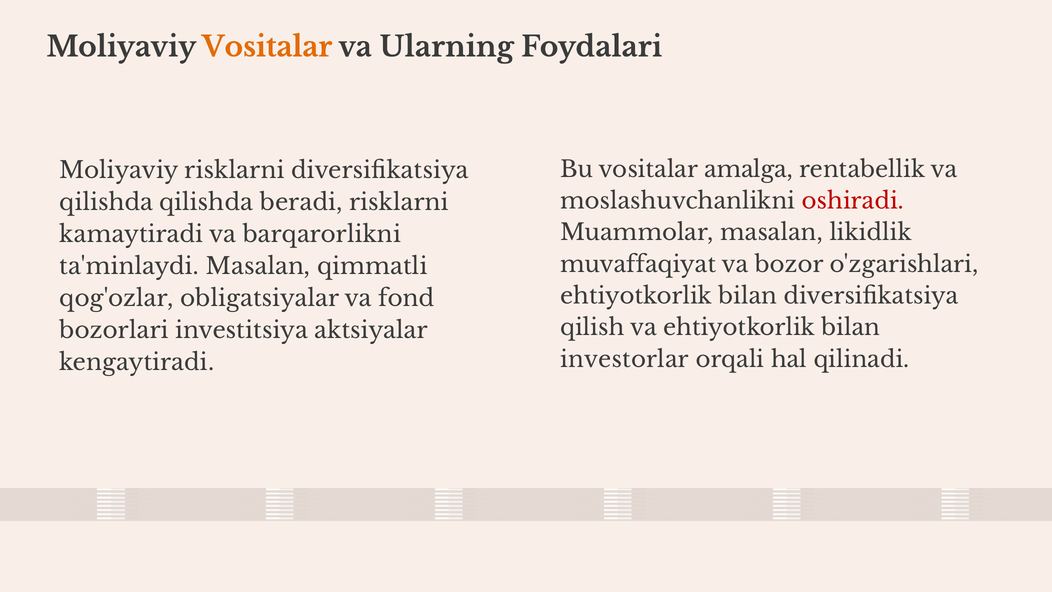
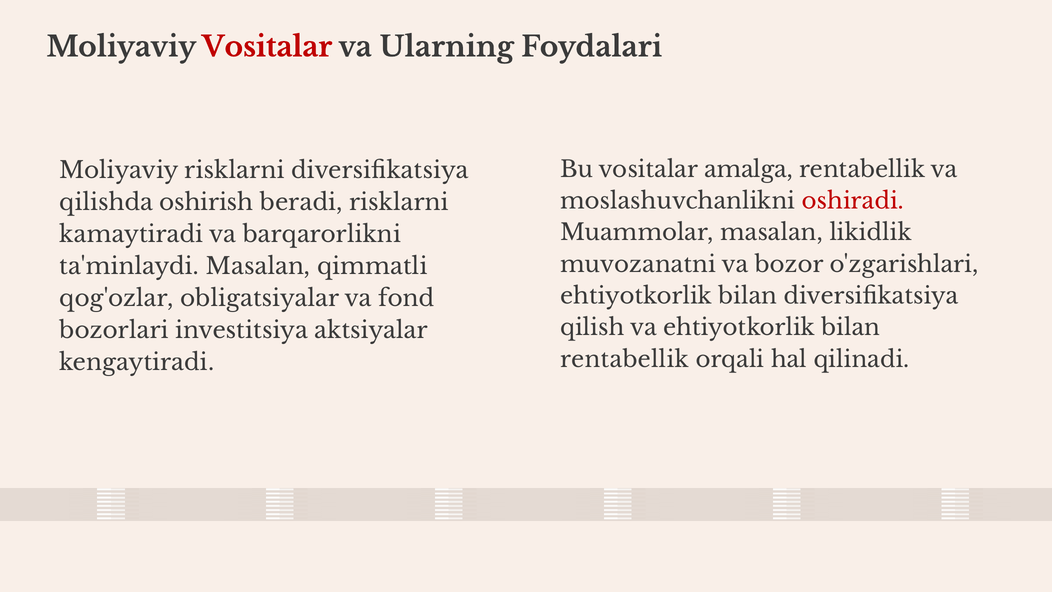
Vositalar colour: orange -> red (267, 47)
qilishda qilishda: qilishda -> oshirish (206, 203)
muvaffaqiyat: muvaffaqiyat -> muvozanatni (638, 264)
investorlar: investorlar -> rentabellik (625, 359)
